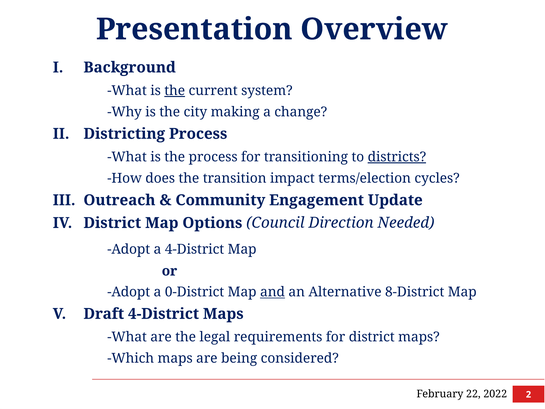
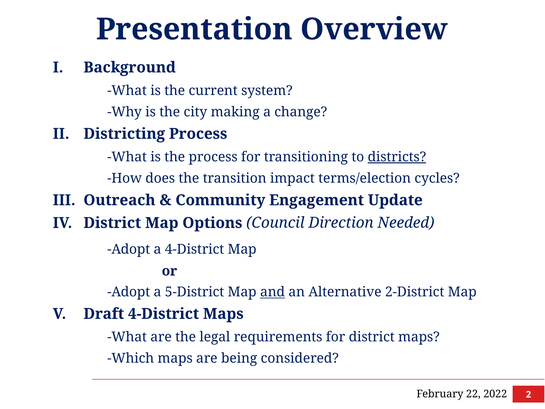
the underline: present -> none (175, 91)
0-District: 0-District -> 5-District (195, 292)
8-District: 8-District -> 2-District (415, 292)
